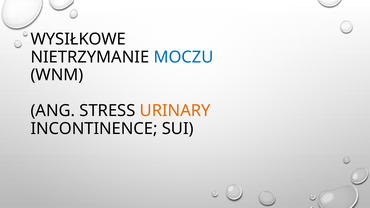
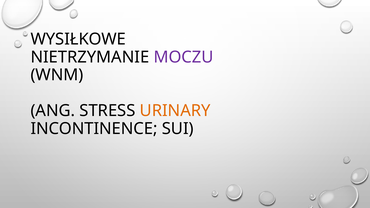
MOCZU colour: blue -> purple (184, 57)
